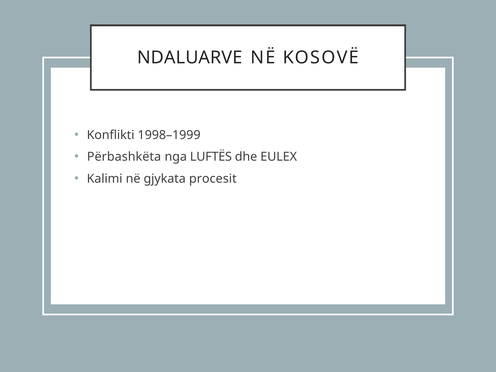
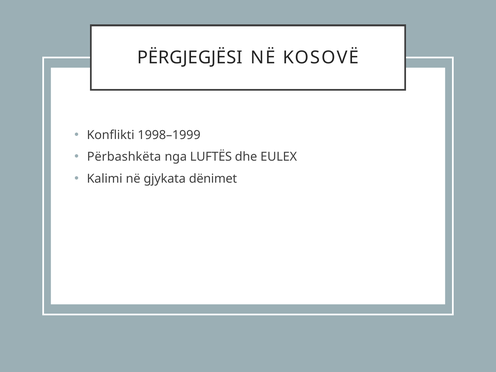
NDALUARVE: NDALUARVE -> PËRGJEGJËSI (190, 57)
procesit: procesit -> dënimet (213, 179)
